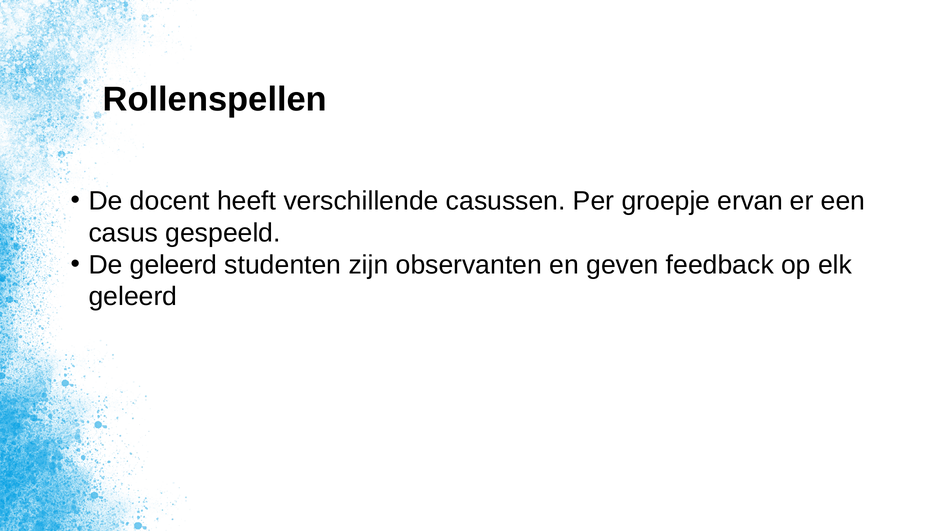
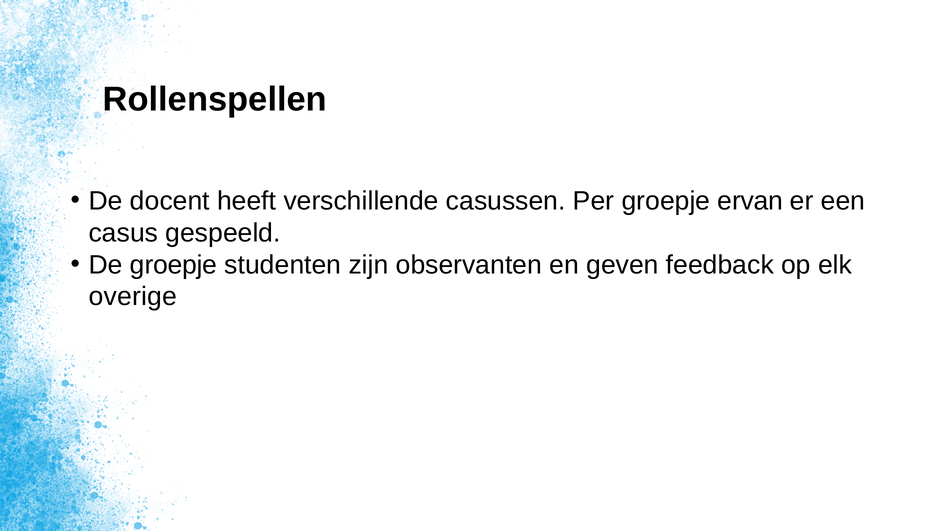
De geleerd: geleerd -> groepje (174, 265)
geleerd: geleerd -> overige (133, 297)
